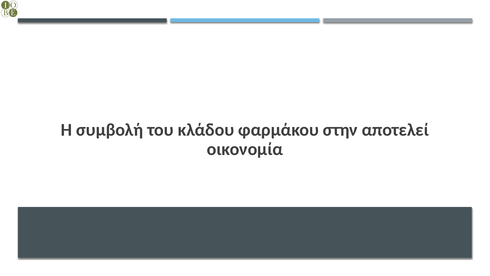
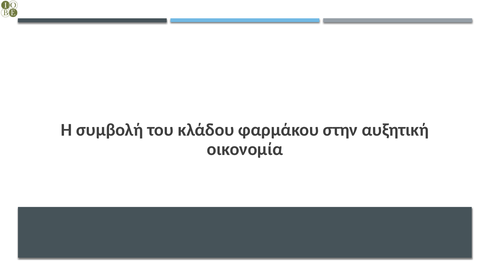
αποτελεί: αποτελεί -> αυξητική (395, 130)
